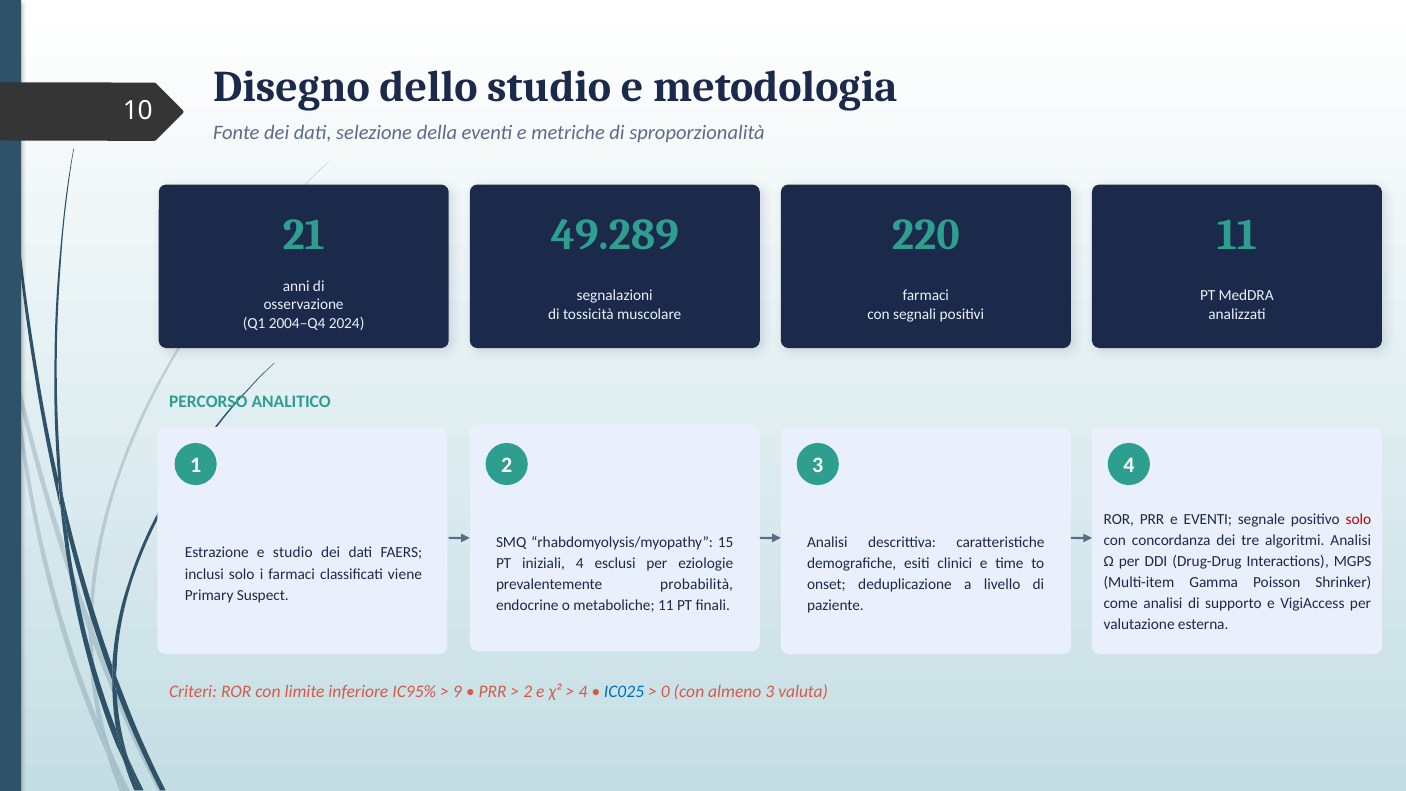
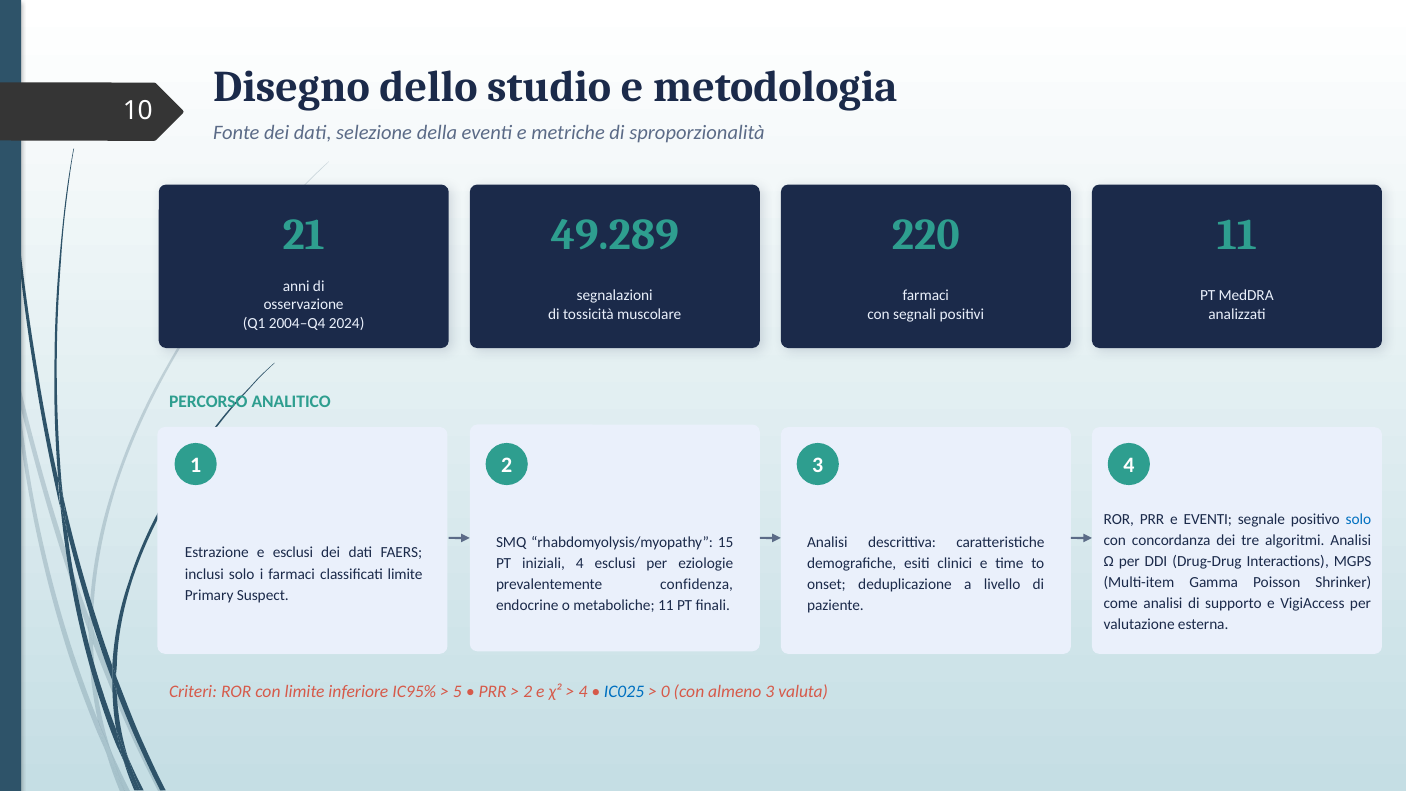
solo colour: red -> blue (1358, 519)
e studio: studio -> esclusi (293, 553)
classificati viene: viene -> limite (405, 574)
probabilità: probabilità -> confidenza (697, 585)
9: 9 -> 5 (457, 692)
